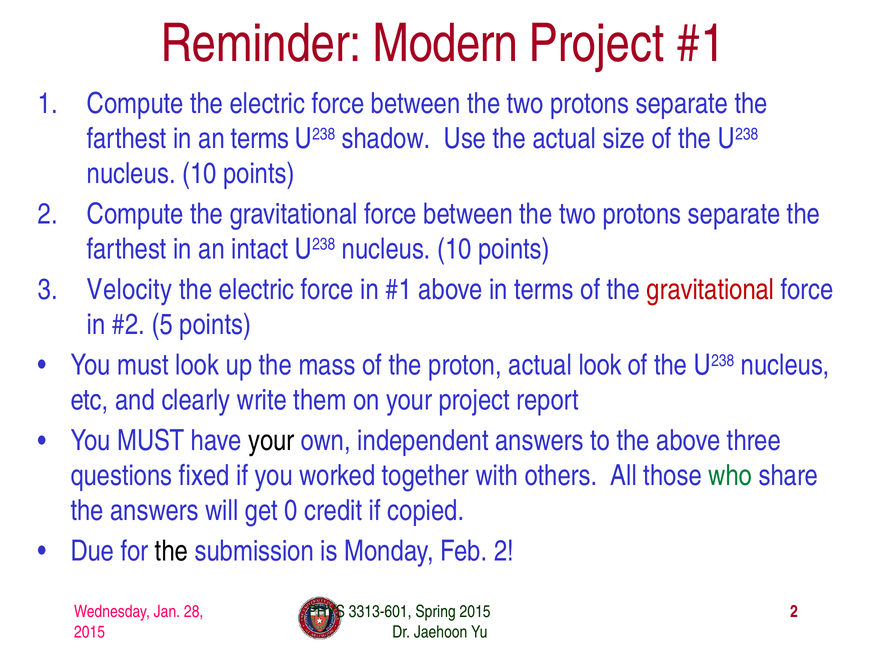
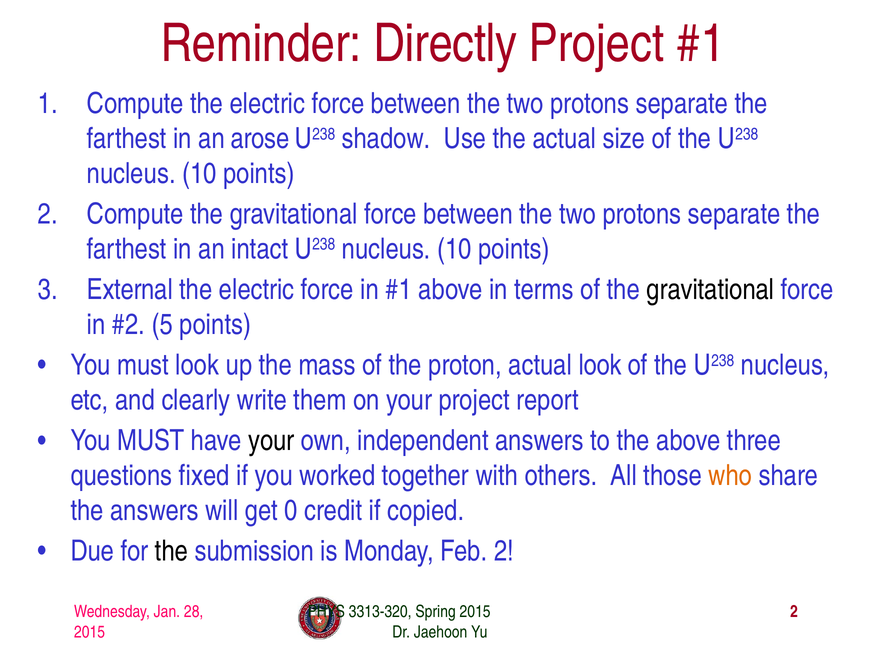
Modern: Modern -> Directly (445, 44)
an terms: terms -> arose (260, 139)
Velocity: Velocity -> External (130, 290)
gravitational colour: red -> black (710, 290)
who colour: green -> orange (730, 476)
3313-601: 3313-601 -> 3313-320 (380, 612)
